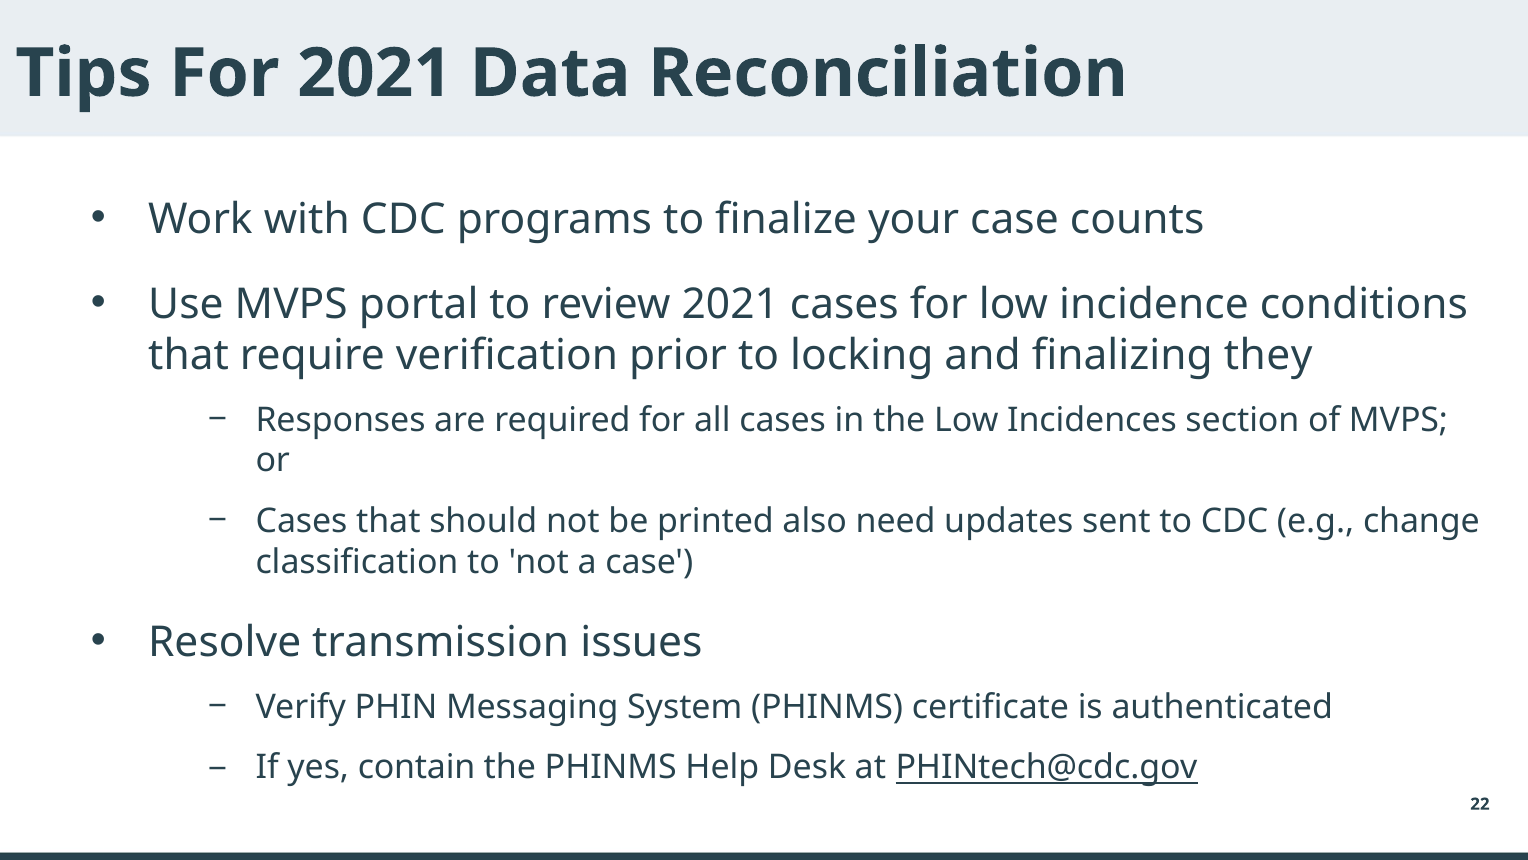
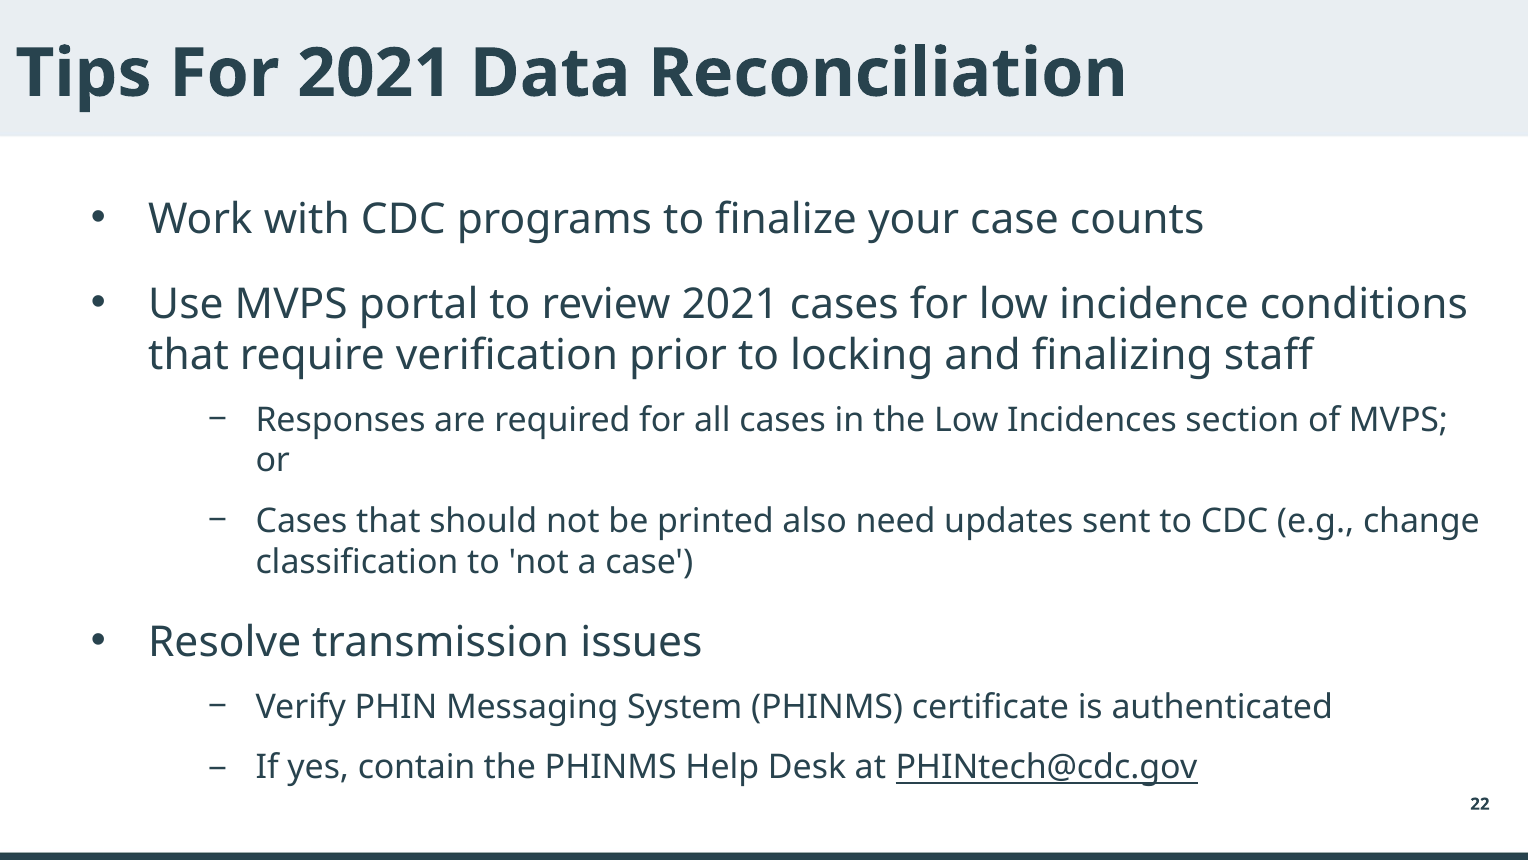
they: they -> staff (1268, 355)
